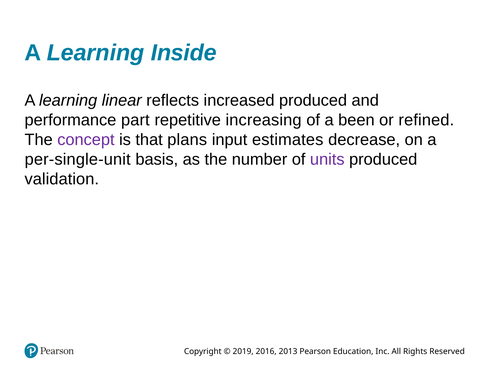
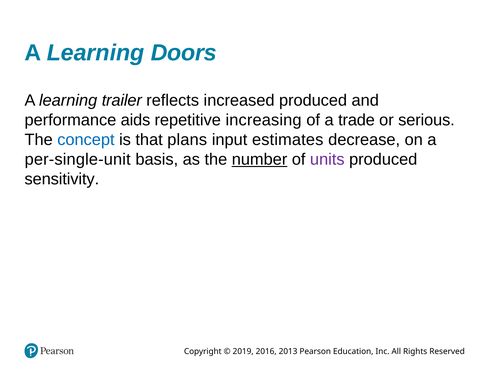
Inside: Inside -> Doors (184, 53)
linear: linear -> trailer (122, 100)
part: part -> aids (136, 120)
been: been -> trade (357, 120)
refined: refined -> serious (426, 120)
concept colour: purple -> blue (86, 140)
number underline: none -> present (260, 159)
validation: validation -> sensitivity (62, 179)
